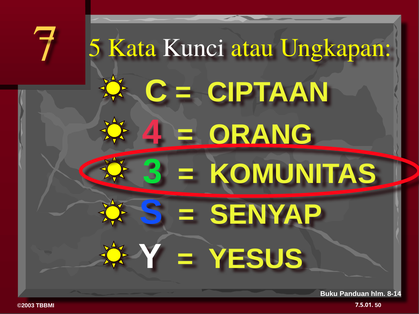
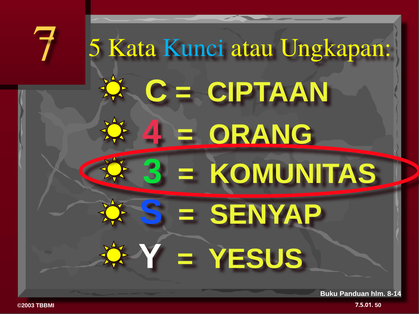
Kunci colour: white -> light blue (194, 48)
